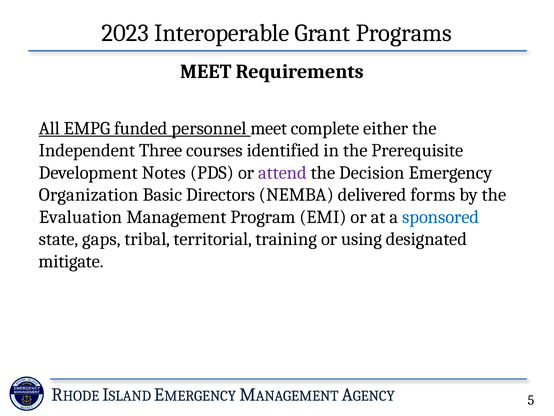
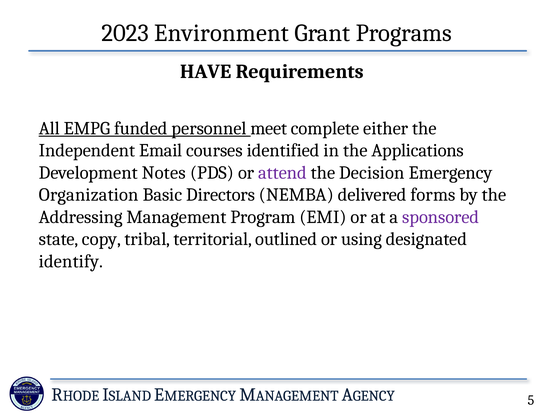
Interoperable: Interoperable -> Environment (222, 33)
MEET: MEET -> HAVE (206, 72)
Three: Three -> Email (161, 150)
Prerequisite: Prerequisite -> Applications (418, 150)
Evaluation: Evaluation -> Addressing (81, 217)
sponsored colour: blue -> purple (441, 217)
gaps: gaps -> copy (102, 239)
training: training -> outlined (286, 239)
mitigate: mitigate -> identify (71, 261)
